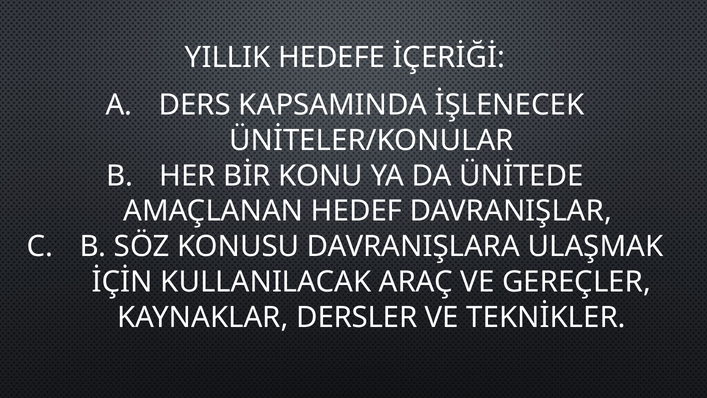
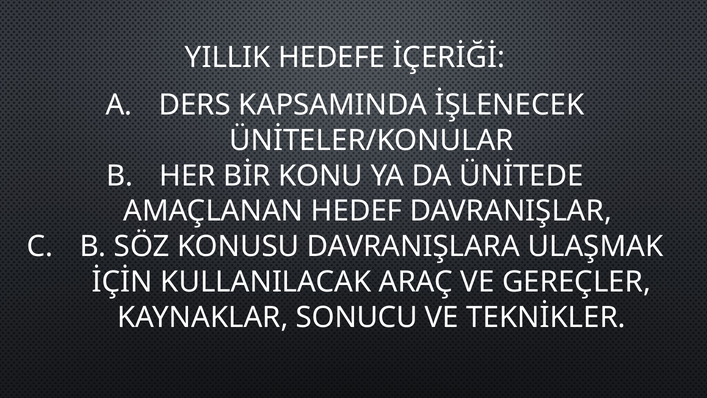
DERSLER: DERSLER -> SONUCU (357, 317)
